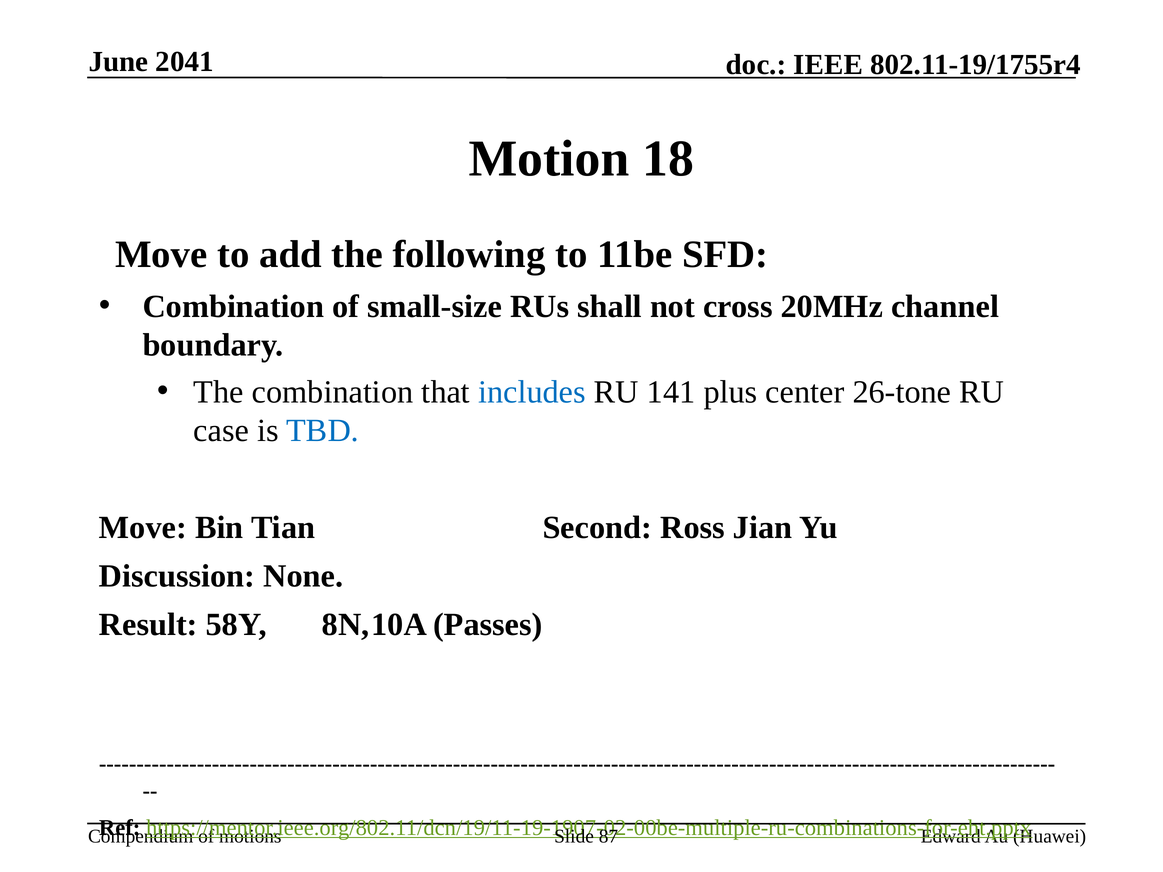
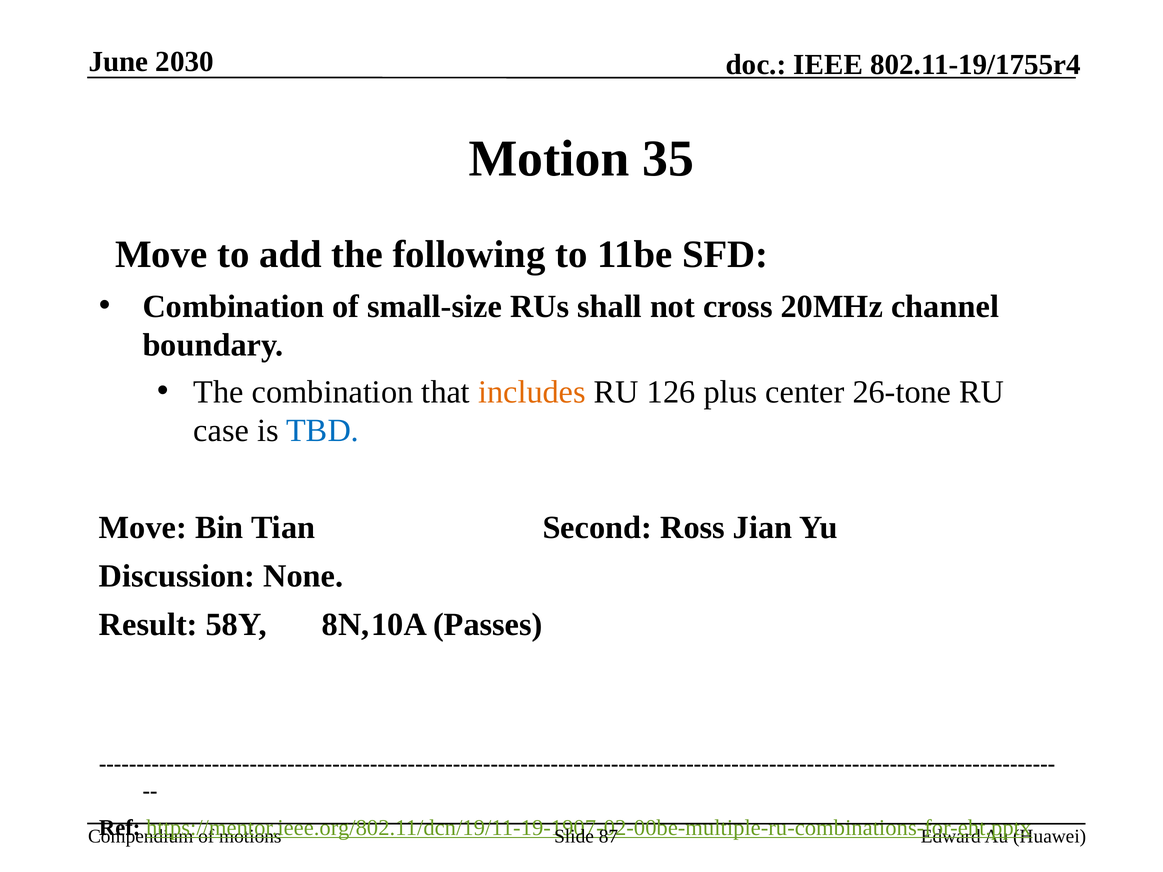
2041: 2041 -> 2030 (185, 62)
18: 18 -> 35 (668, 159)
includes colour: blue -> orange (532, 392)
141: 141 -> 126 (671, 392)
